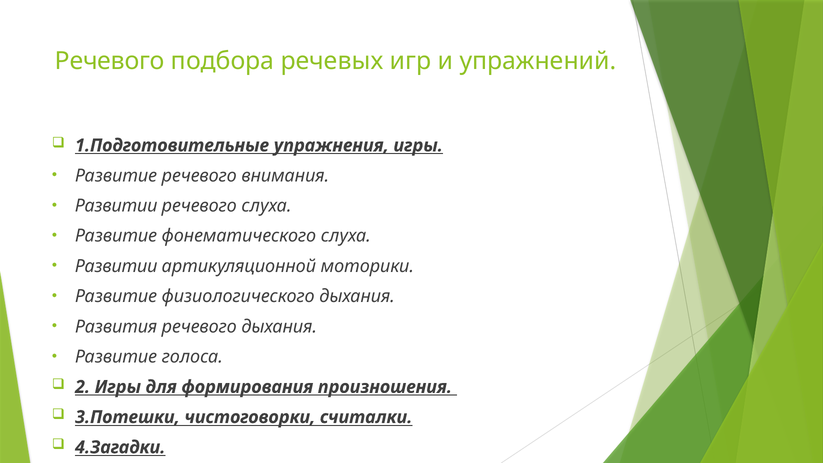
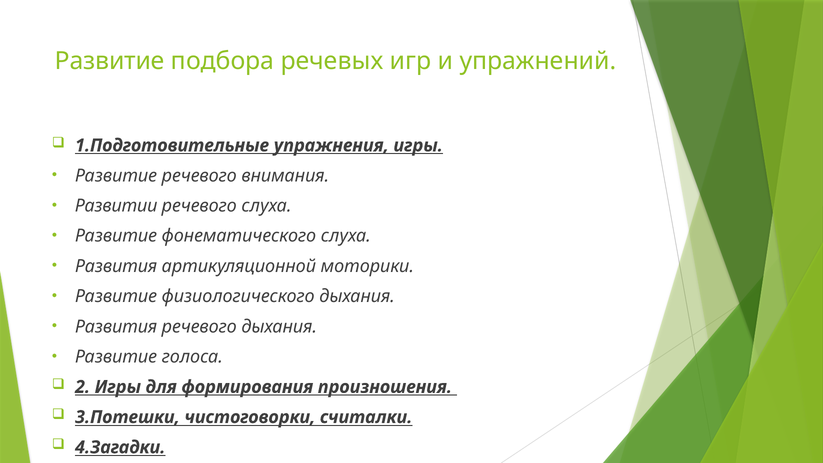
Речевого: Речевого -> Развитие (110, 61)
Развитии: Развитии -> Развития (116, 266)
